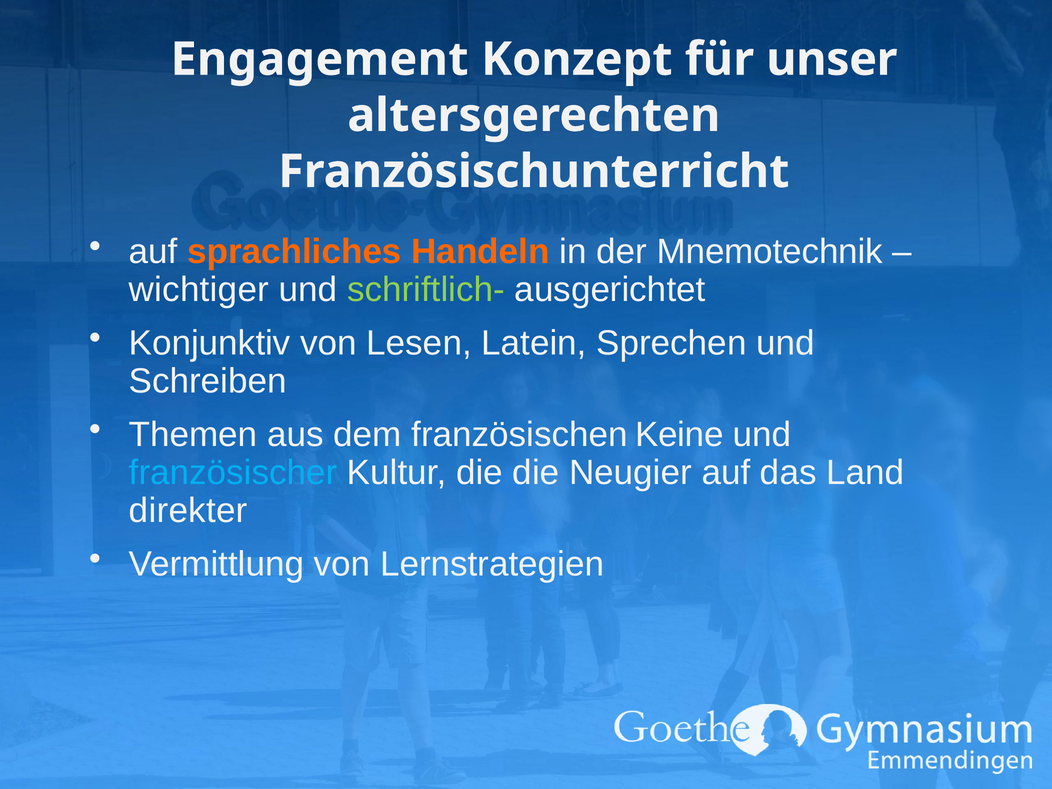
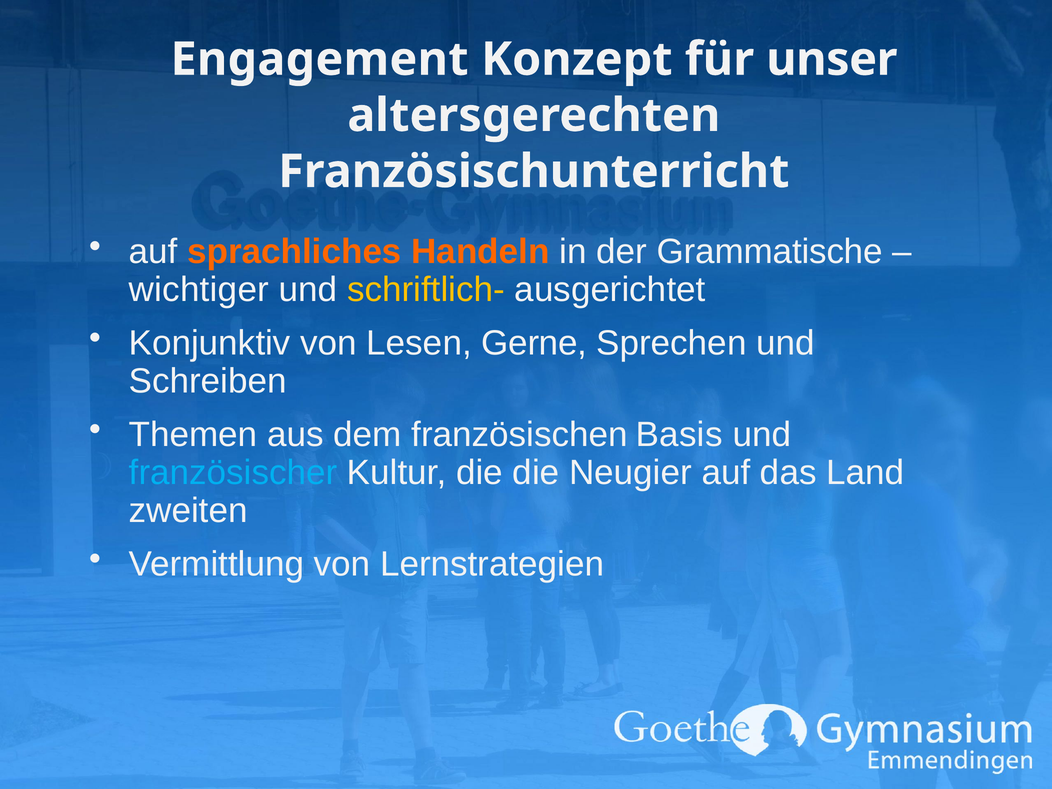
Mnemotechnik: Mnemotechnik -> Grammatische (770, 252)
schriftlich- colour: light green -> yellow (426, 290)
Latein: Latein -> Gerne (534, 343)
Keine: Keine -> Basis (679, 435)
direkter: direkter -> zweiten (188, 511)
